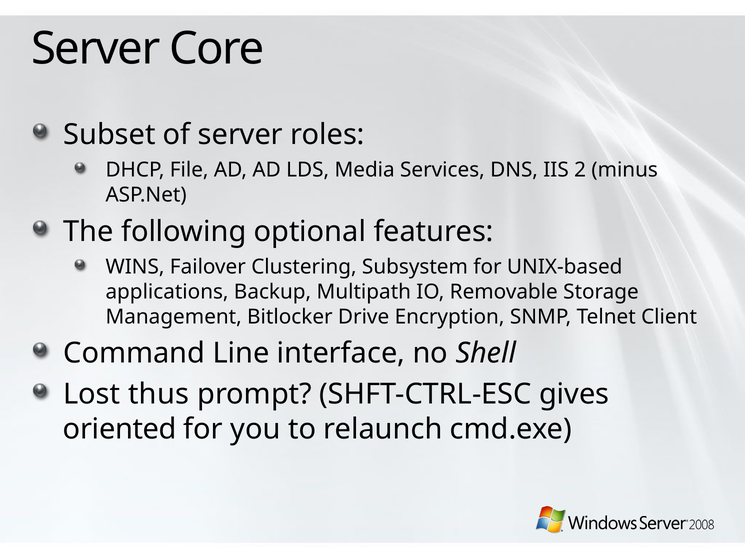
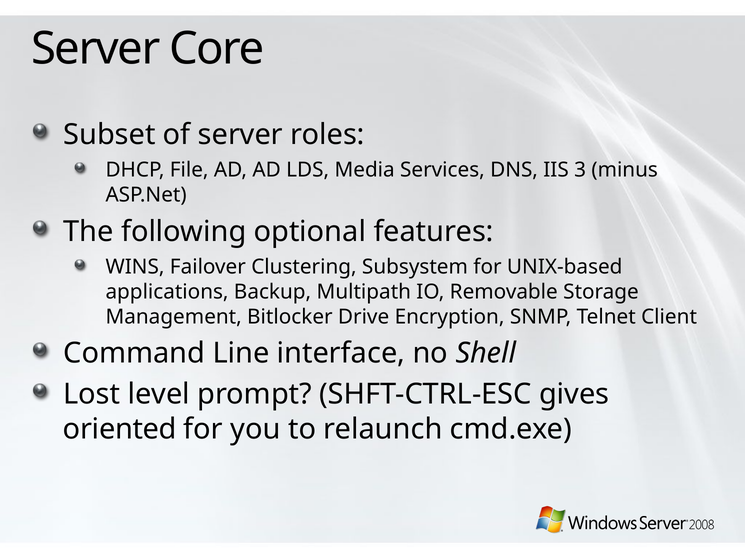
2: 2 -> 3 (580, 170)
thus: thus -> level (159, 394)
